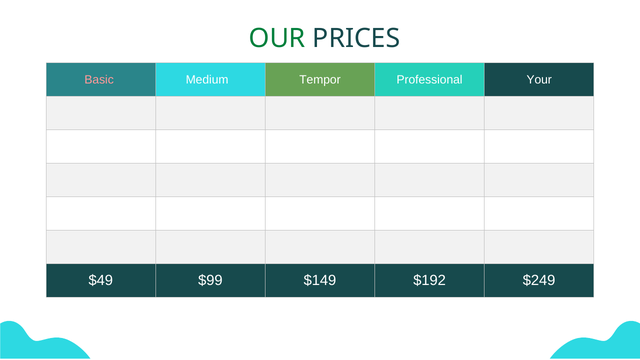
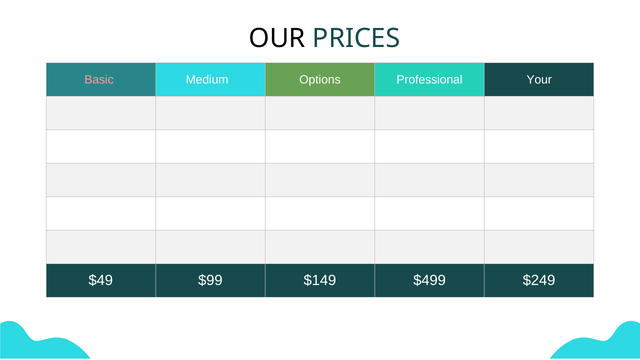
OUR colour: green -> black (277, 39)
Tempor: Tempor -> Options (320, 80)
$192: $192 -> $499 (430, 281)
